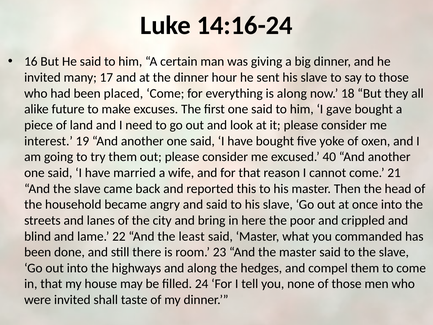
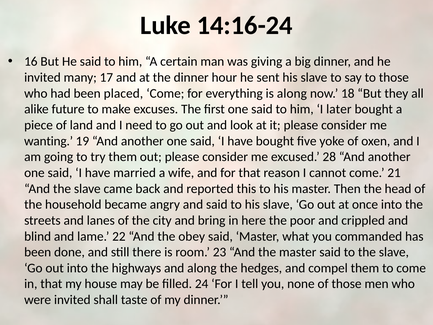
gave: gave -> later (339, 109)
interest: interest -> wanting (49, 141)
40: 40 -> 28 (329, 157)
least: least -> obey (192, 236)
